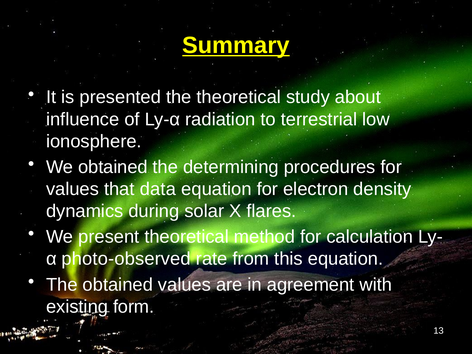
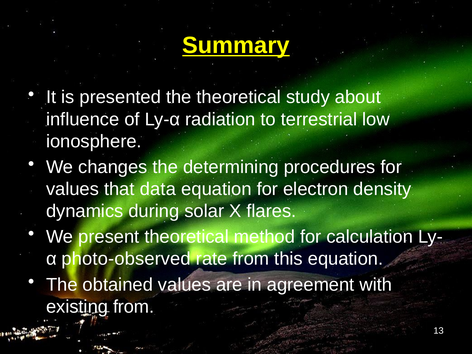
We obtained: obtained -> changes (113, 167)
existing form: form -> from (134, 307)
